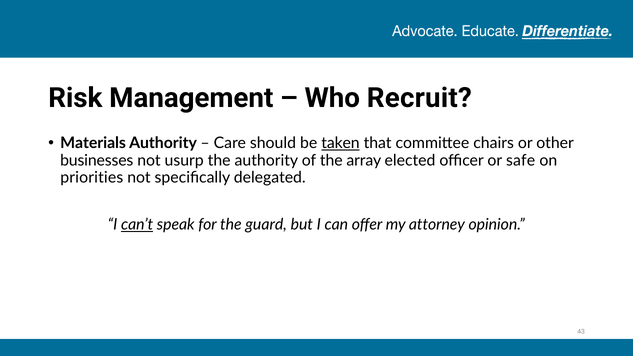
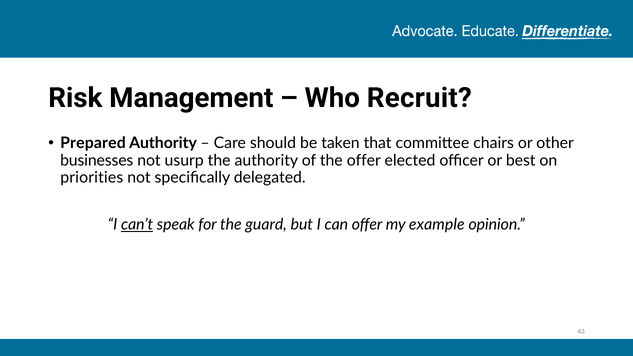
Materials: Materials -> Prepared (93, 143)
taken underline: present -> none (341, 143)
the array: array -> offer (364, 160)
safe: safe -> best (521, 160)
attorney: attorney -> example (437, 225)
